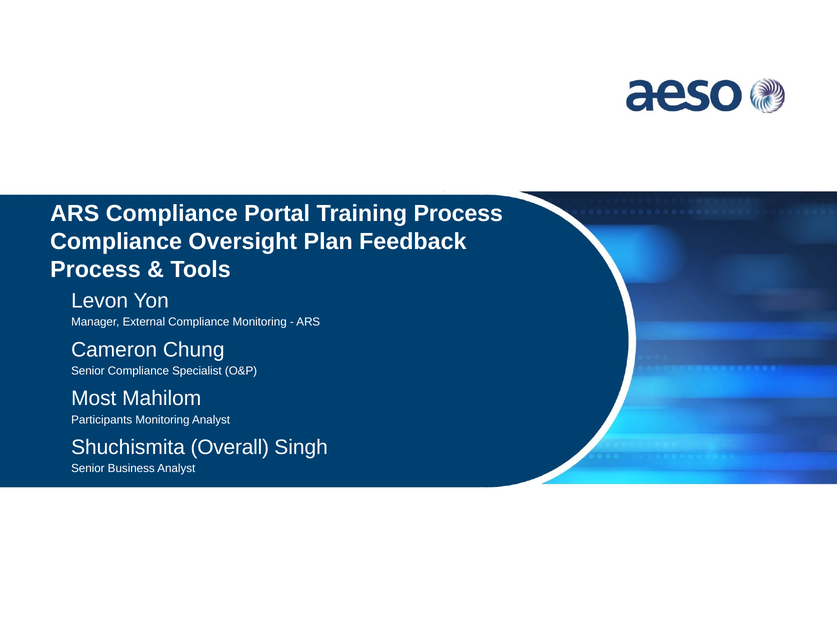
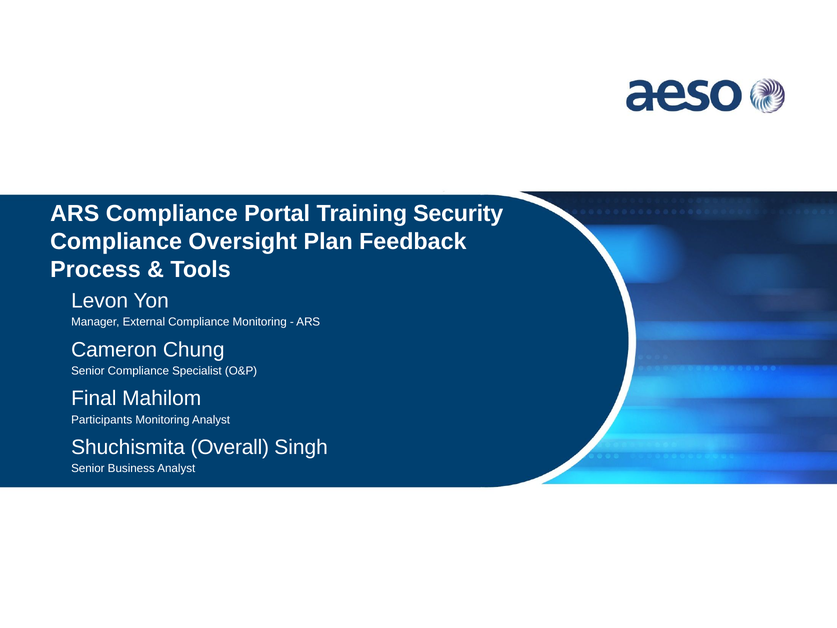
Training Process: Process -> Security (458, 214)
Most: Most -> Final (94, 398)
